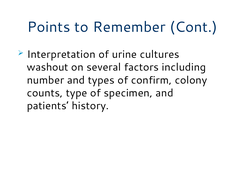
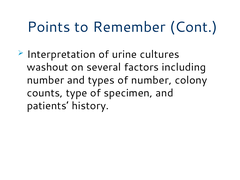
of confirm: confirm -> number (151, 80)
